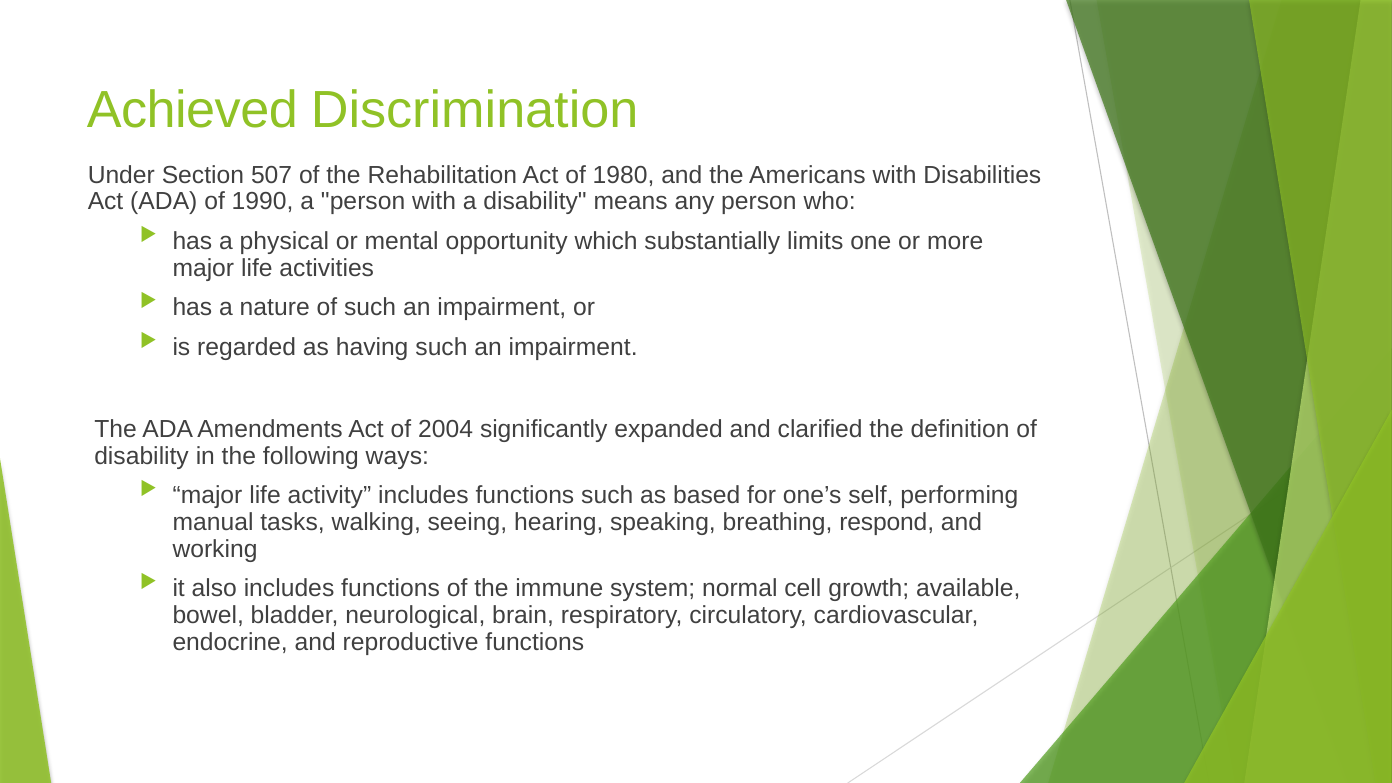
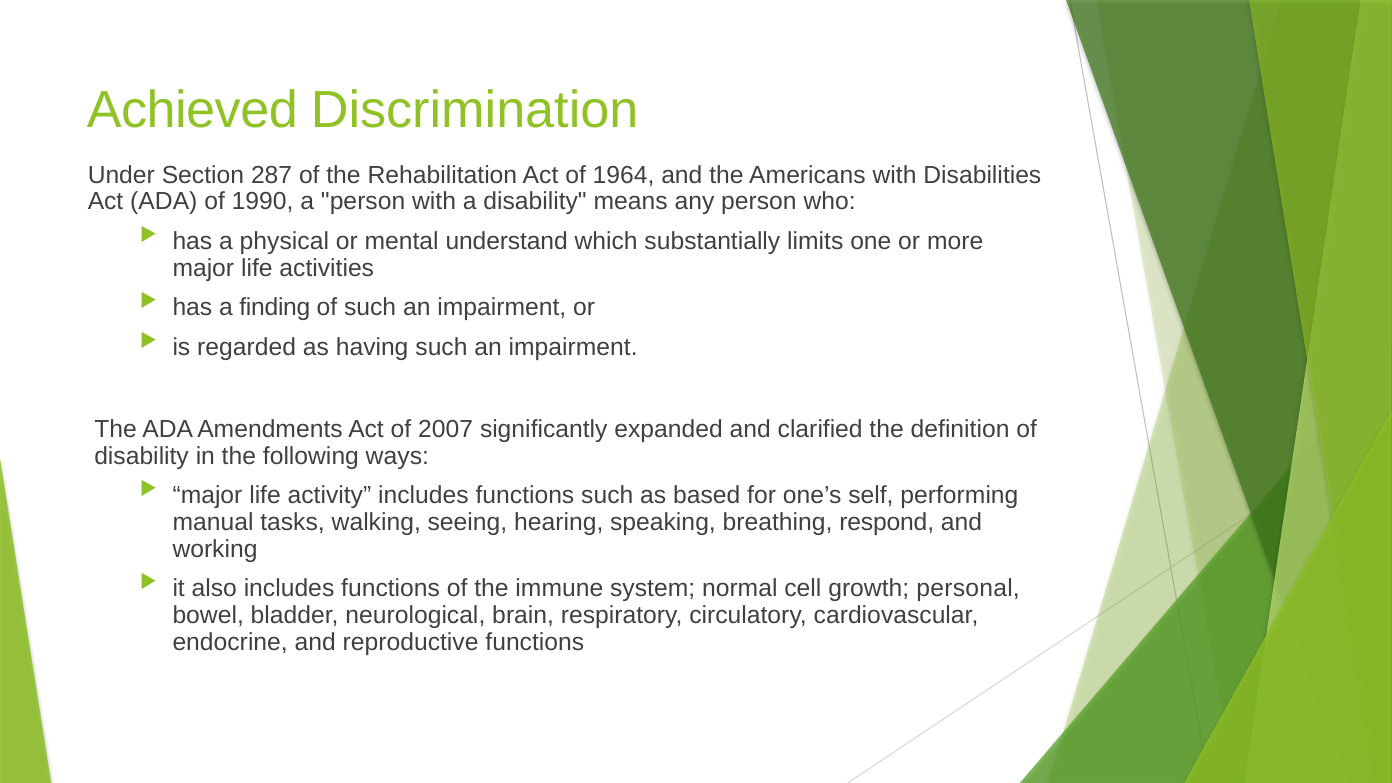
507: 507 -> 287 (272, 175)
1980: 1980 -> 1964 (623, 175)
opportunity: opportunity -> understand (507, 241)
nature: nature -> finding (275, 308)
2004: 2004 -> 2007 (446, 430)
available: available -> personal (968, 589)
